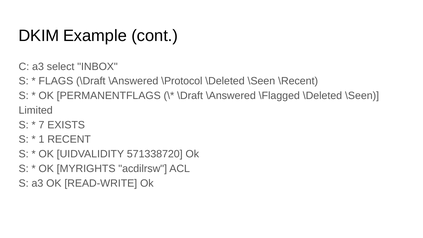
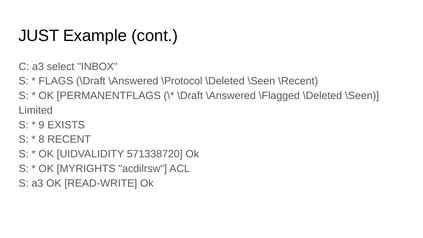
DKIM: DKIM -> JUST (39, 36)
7: 7 -> 9 (42, 125)
1: 1 -> 8 (42, 139)
